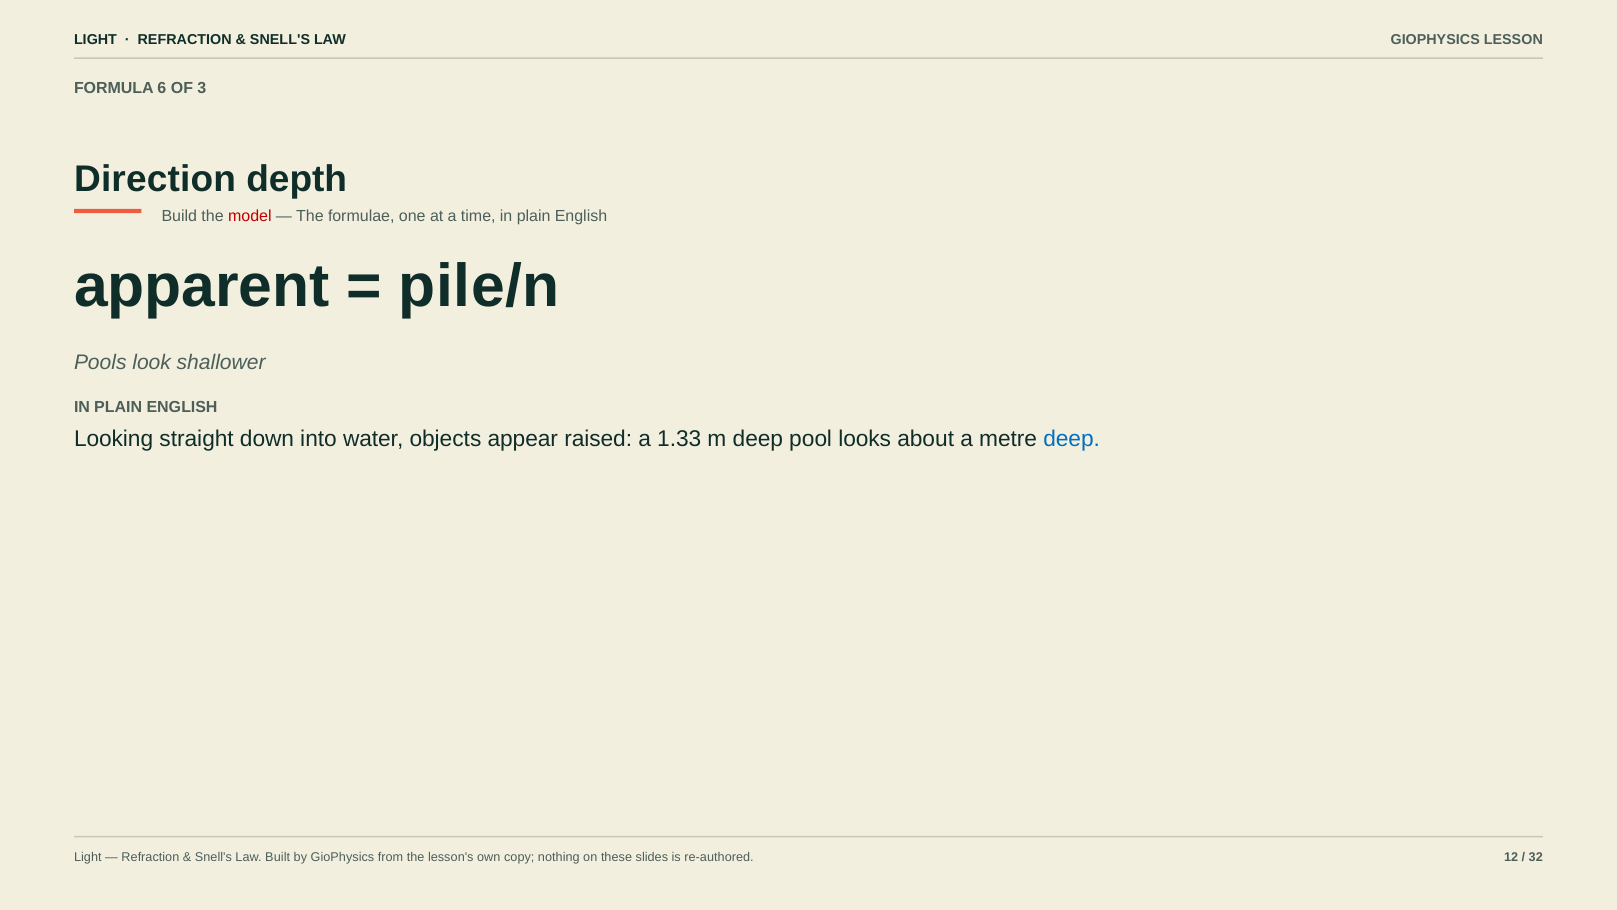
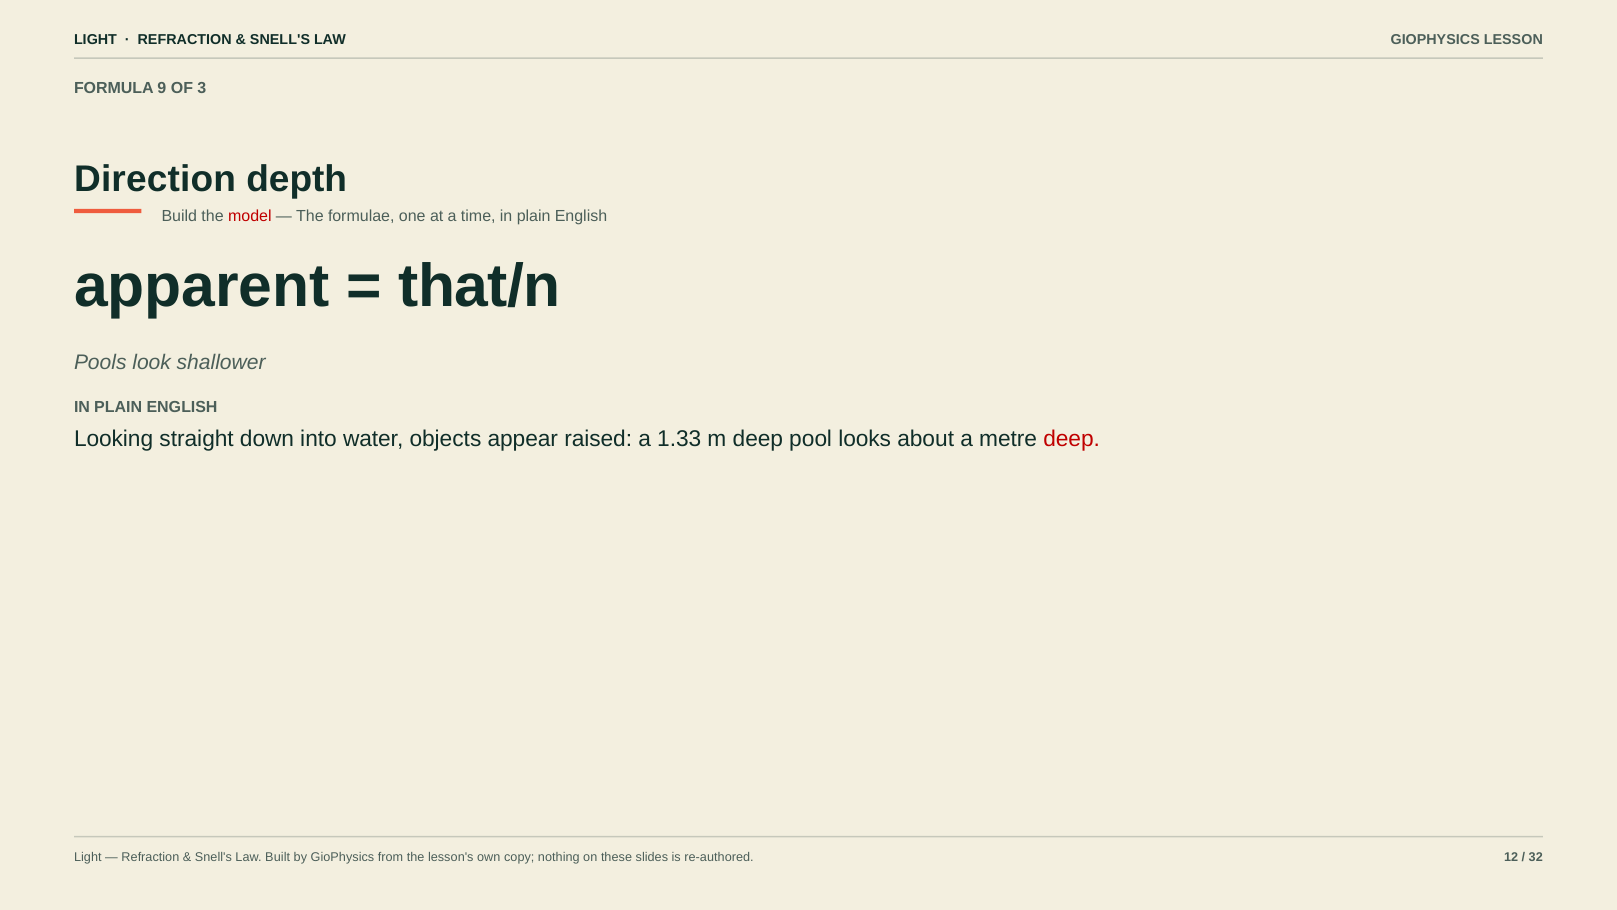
6: 6 -> 9 (162, 88)
pile/n: pile/n -> that/n (480, 287)
deep colour: blue -> red (1072, 439)
